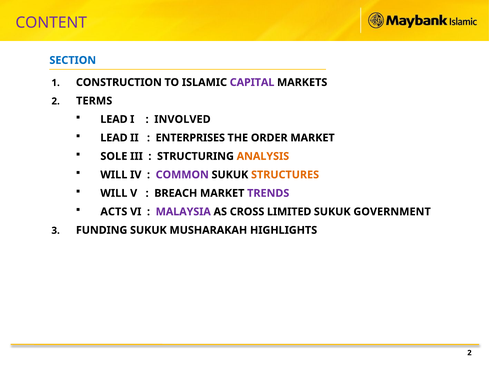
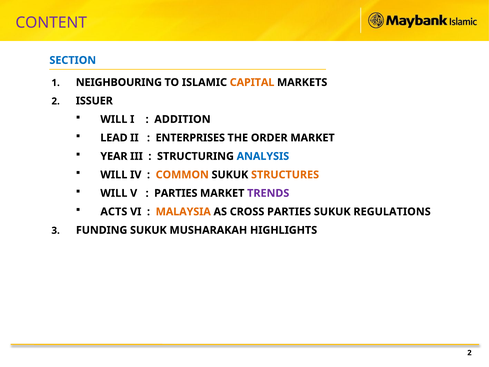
CONSTRUCTION: CONSTRUCTION -> NEIGHBOURING (119, 82)
CAPITAL colour: purple -> orange (252, 82)
TERMS: TERMS -> ISSUER (94, 101)
LEAD: LEAD -> WILL (114, 119)
INVOLVED: INVOLVED -> ADDITION (182, 119)
SOLE: SOLE -> YEAR (114, 156)
ANALYSIS colour: orange -> blue (263, 156)
COMMON colour: purple -> orange (182, 175)
BREACH: BREACH -> PARTIES (176, 193)
MALAYSIA colour: purple -> orange (183, 212)
CROSS LIMITED: LIMITED -> PARTIES (289, 212)
GOVERNMENT: GOVERNMENT -> REGULATIONS (392, 212)
